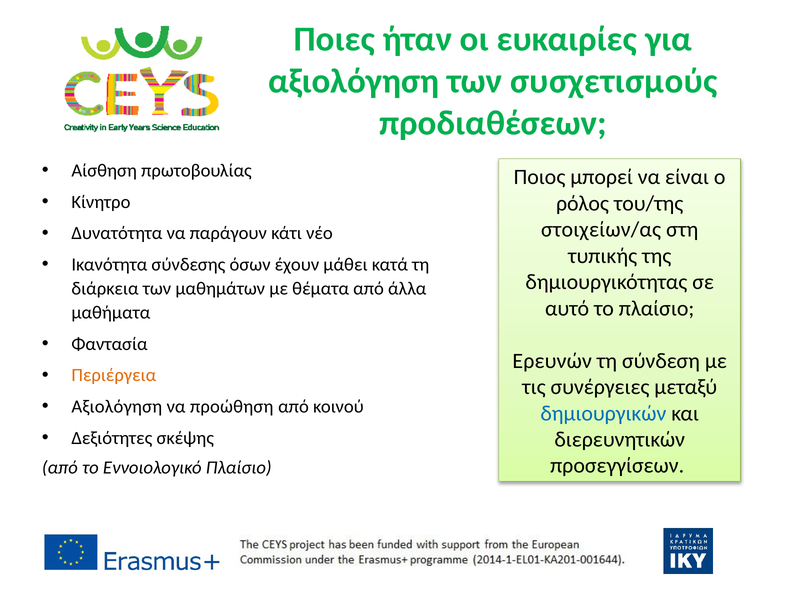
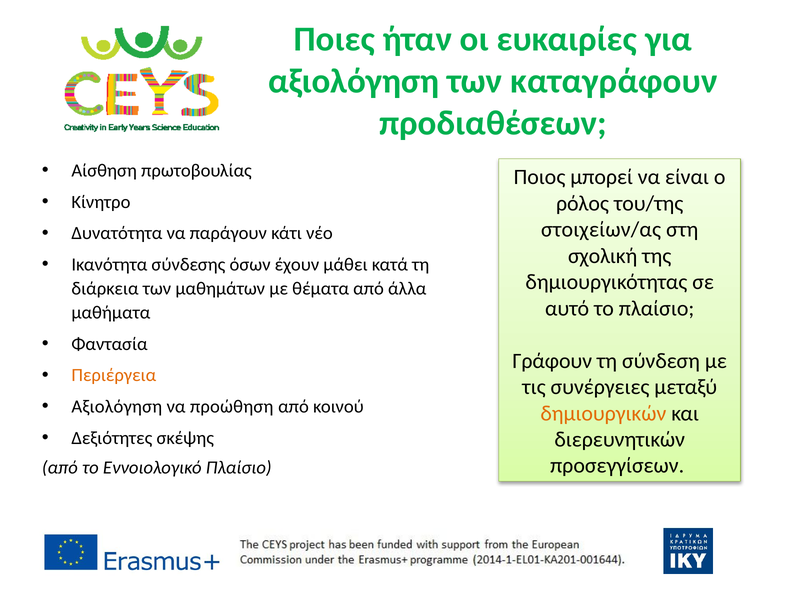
συσχετισμούς: συσχετισμούς -> καταγράφουν (614, 81)
τυπικής: τυπικής -> σχολική (603, 256)
Ερευνών: Ερευνών -> Γράφουν (552, 361)
δημιουργικών colour: blue -> orange (603, 413)
